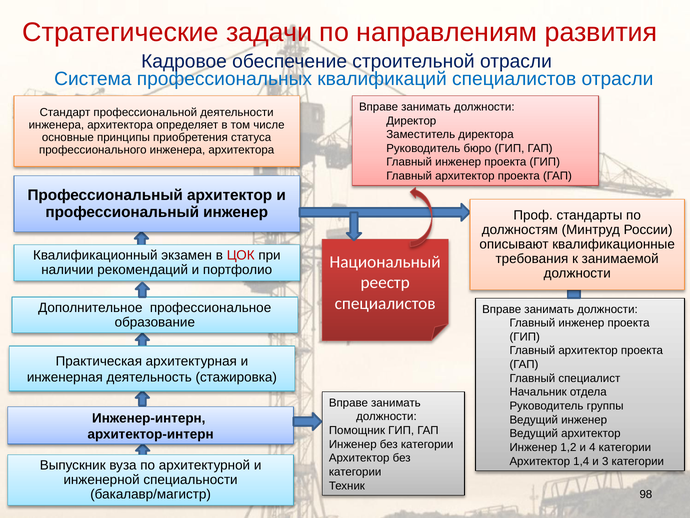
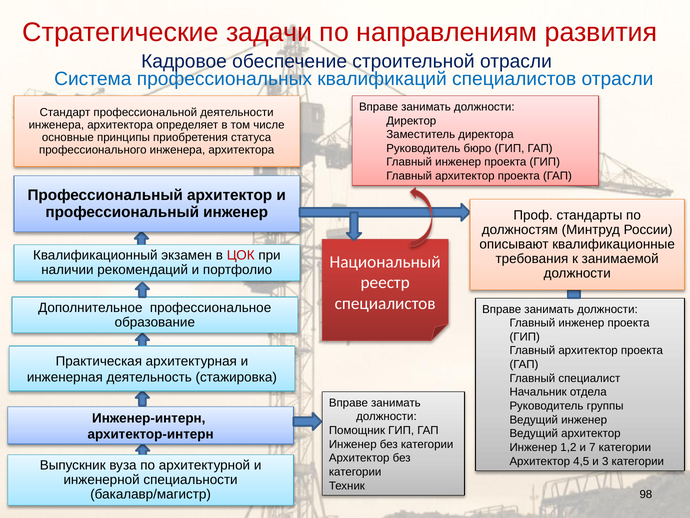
4: 4 -> 7 (592, 447)
1,4: 1,4 -> 4,5 (581, 461)
